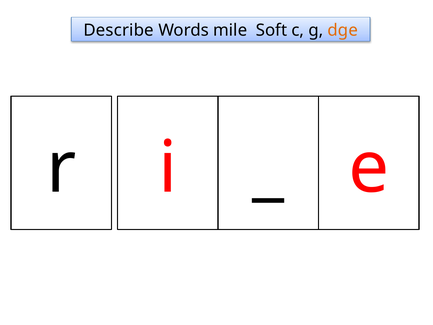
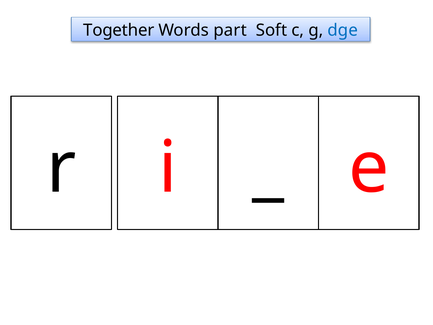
Describe: Describe -> Together (119, 30)
mile: mile -> part (230, 30)
dge colour: orange -> blue (343, 30)
